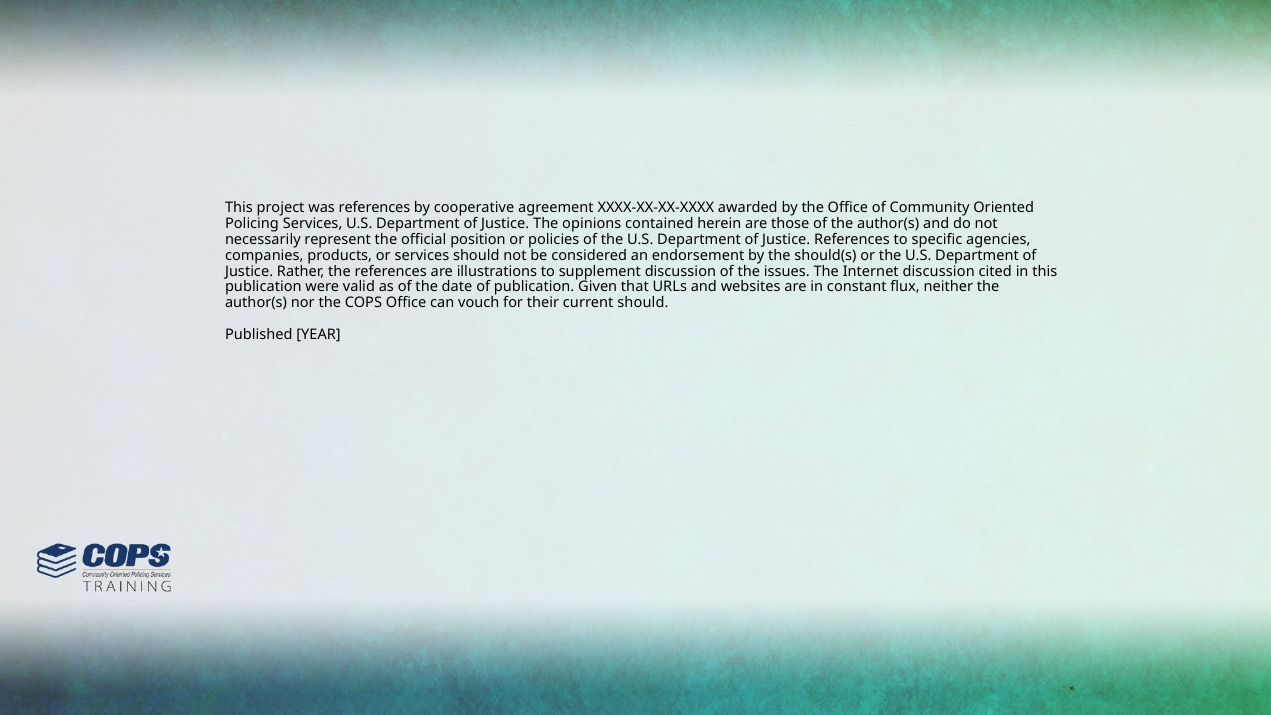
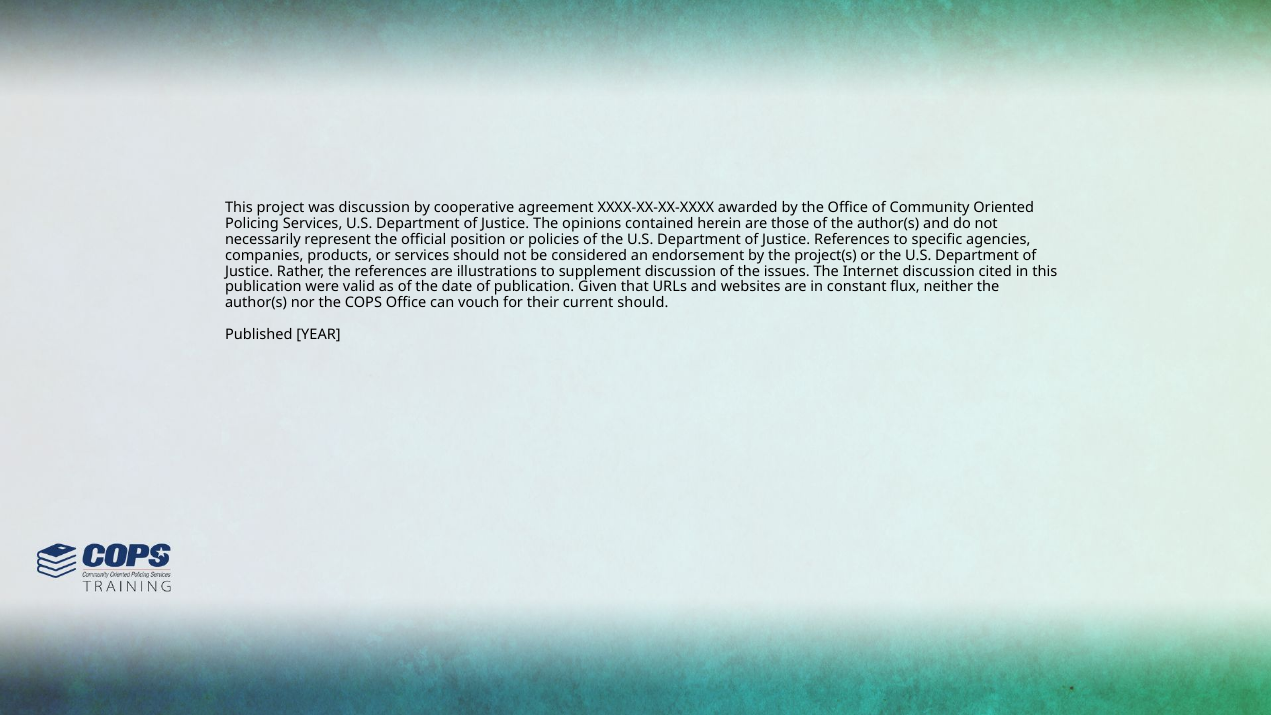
was references: references -> discussion (374, 208)
should(s: should(s -> project(s (825, 255)
